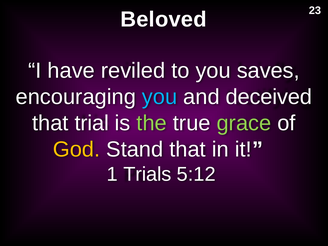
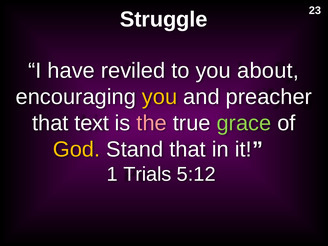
Beloved: Beloved -> Struggle (164, 19)
saves: saves -> about (268, 71)
you colour: light blue -> yellow (160, 97)
deceived: deceived -> preacher (269, 97)
trial: trial -> text (92, 123)
the colour: light green -> pink (152, 123)
